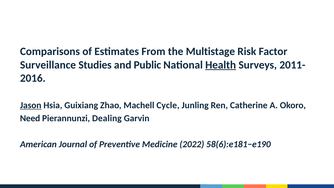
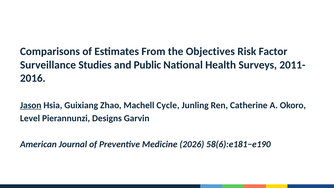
Multistage: Multistage -> Objectives (210, 51)
Health underline: present -> none (221, 65)
Need: Need -> Level (30, 118)
Dealing: Dealing -> Designs (107, 118)
2022: 2022 -> 2026 (192, 144)
